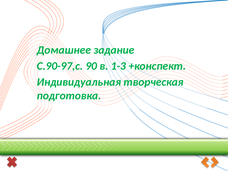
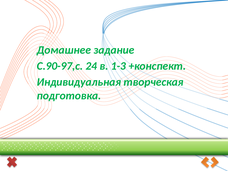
90: 90 -> 24 (91, 66)
